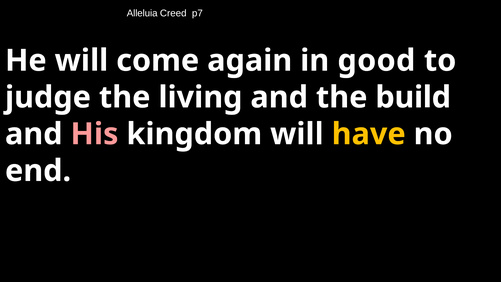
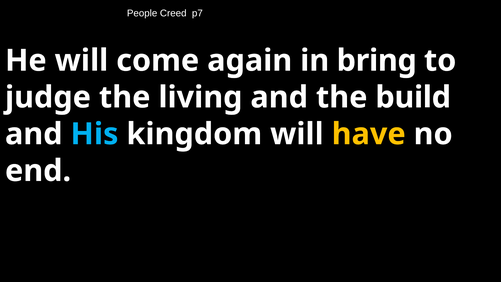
Alleluia: Alleluia -> People (142, 13)
good: good -> bring (377, 61)
His colour: pink -> light blue (94, 134)
